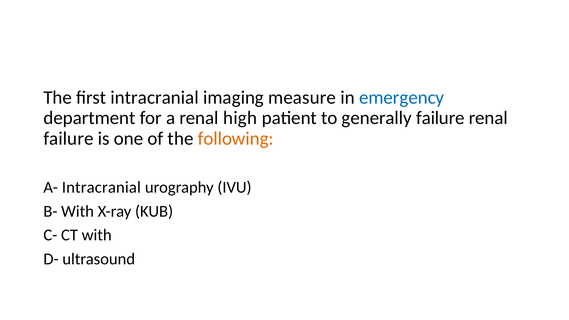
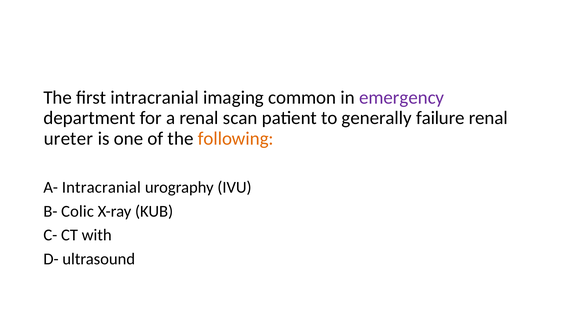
measure: measure -> common (302, 97)
emergency colour: blue -> purple (402, 97)
high: high -> scan (240, 118)
failure: failure -> ureter (68, 138)
B- With: With -> Colic (77, 211)
